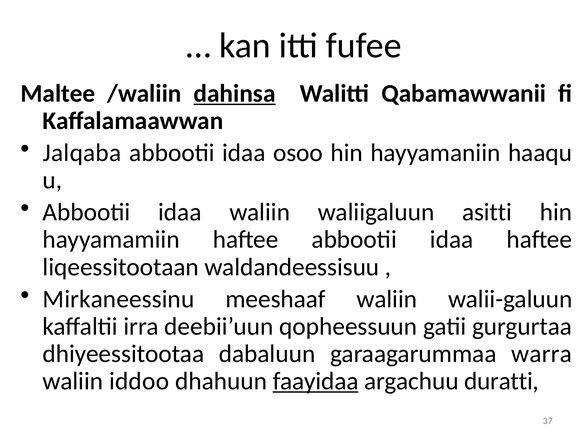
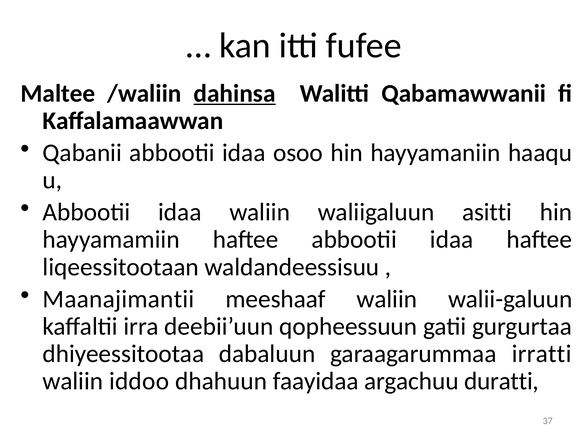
Jalqaba: Jalqaba -> Qabanii (82, 153)
Mirkaneessinu: Mirkaneessinu -> Maanajimantii (118, 299)
warra: warra -> irratti (542, 354)
faayidaa underline: present -> none (316, 381)
